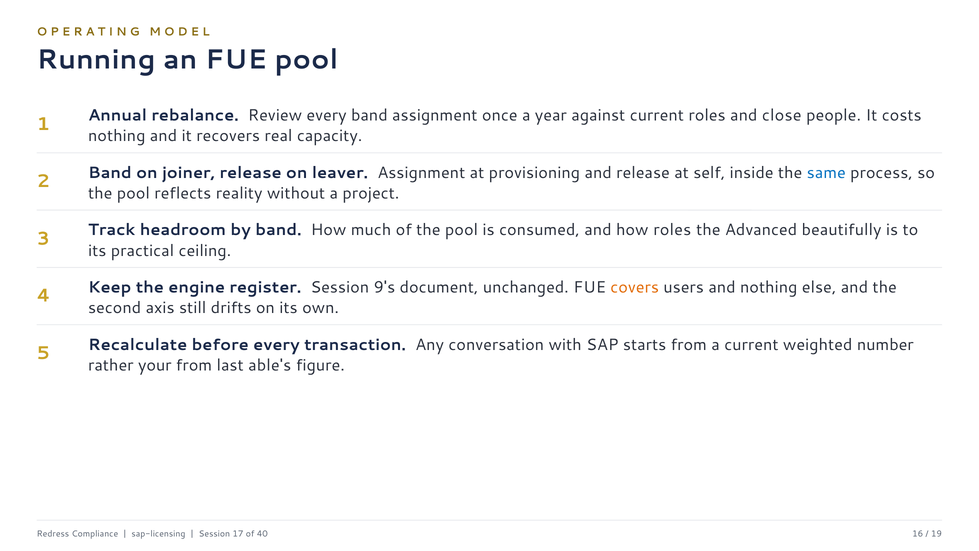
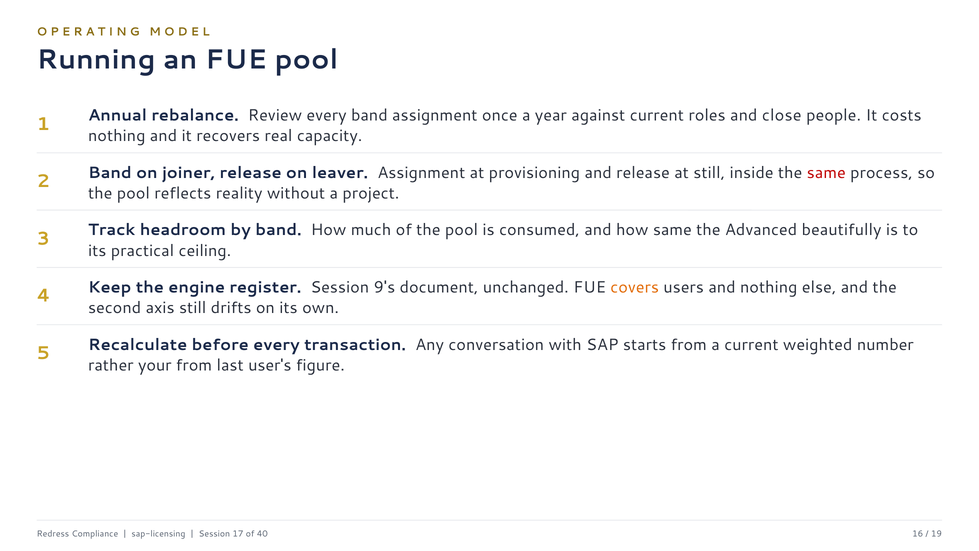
at self: self -> still (709, 173)
same colour: blue -> red (826, 173)
how roles: roles -> same (672, 230)
able's: able's -> user's (270, 365)
